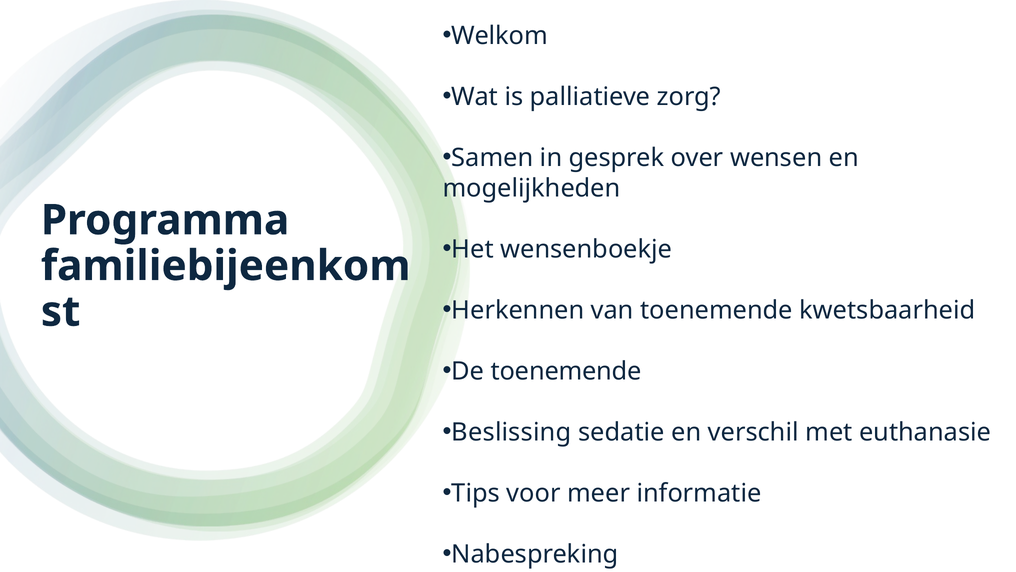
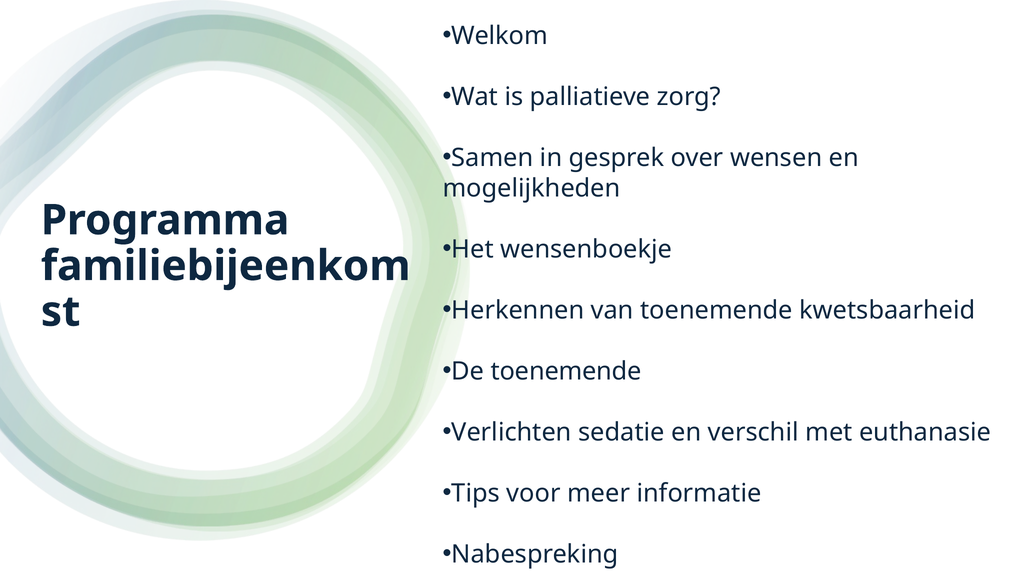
Beslissing: Beslissing -> Verlichten (512, 432)
